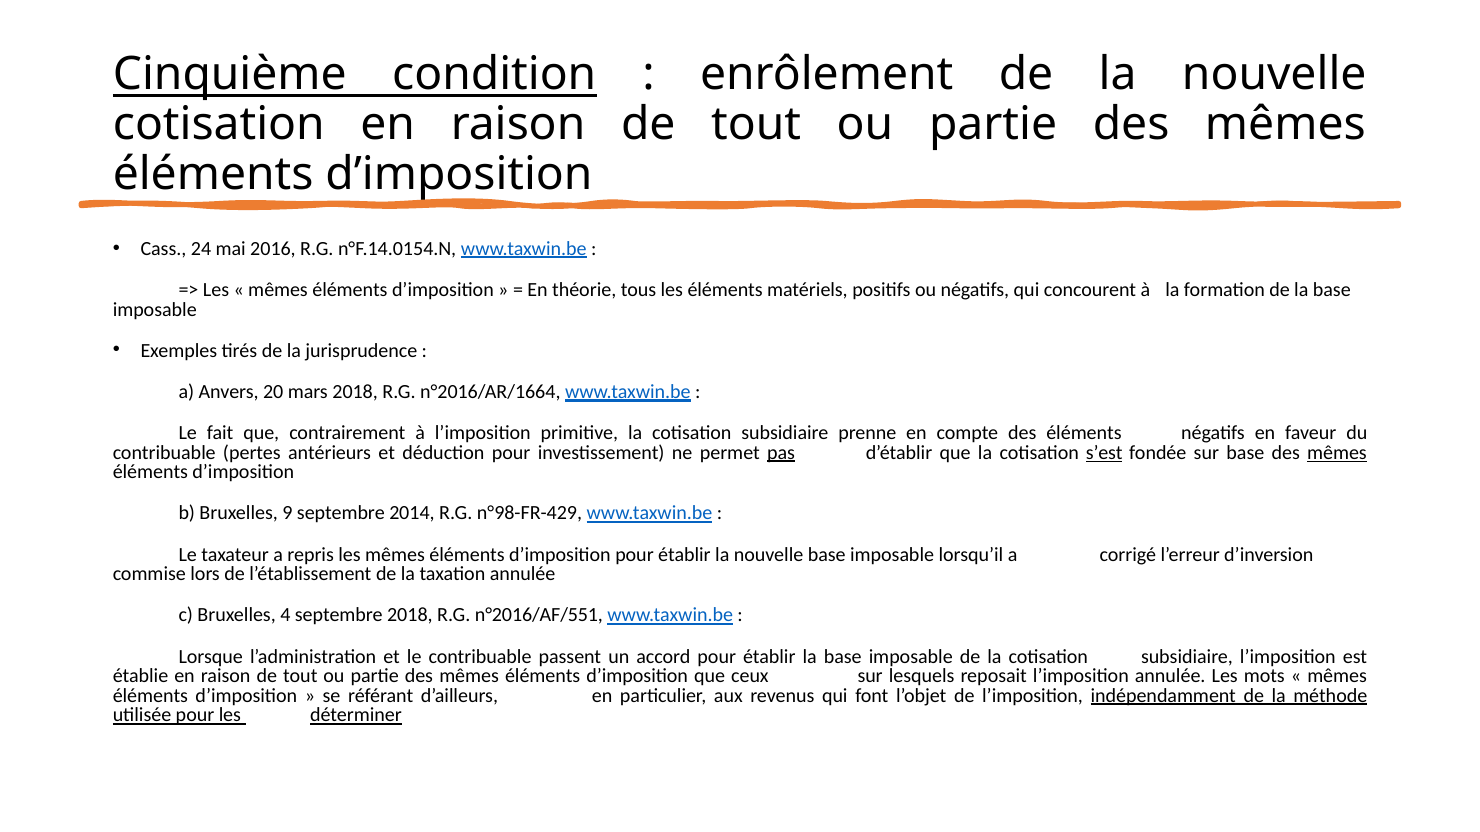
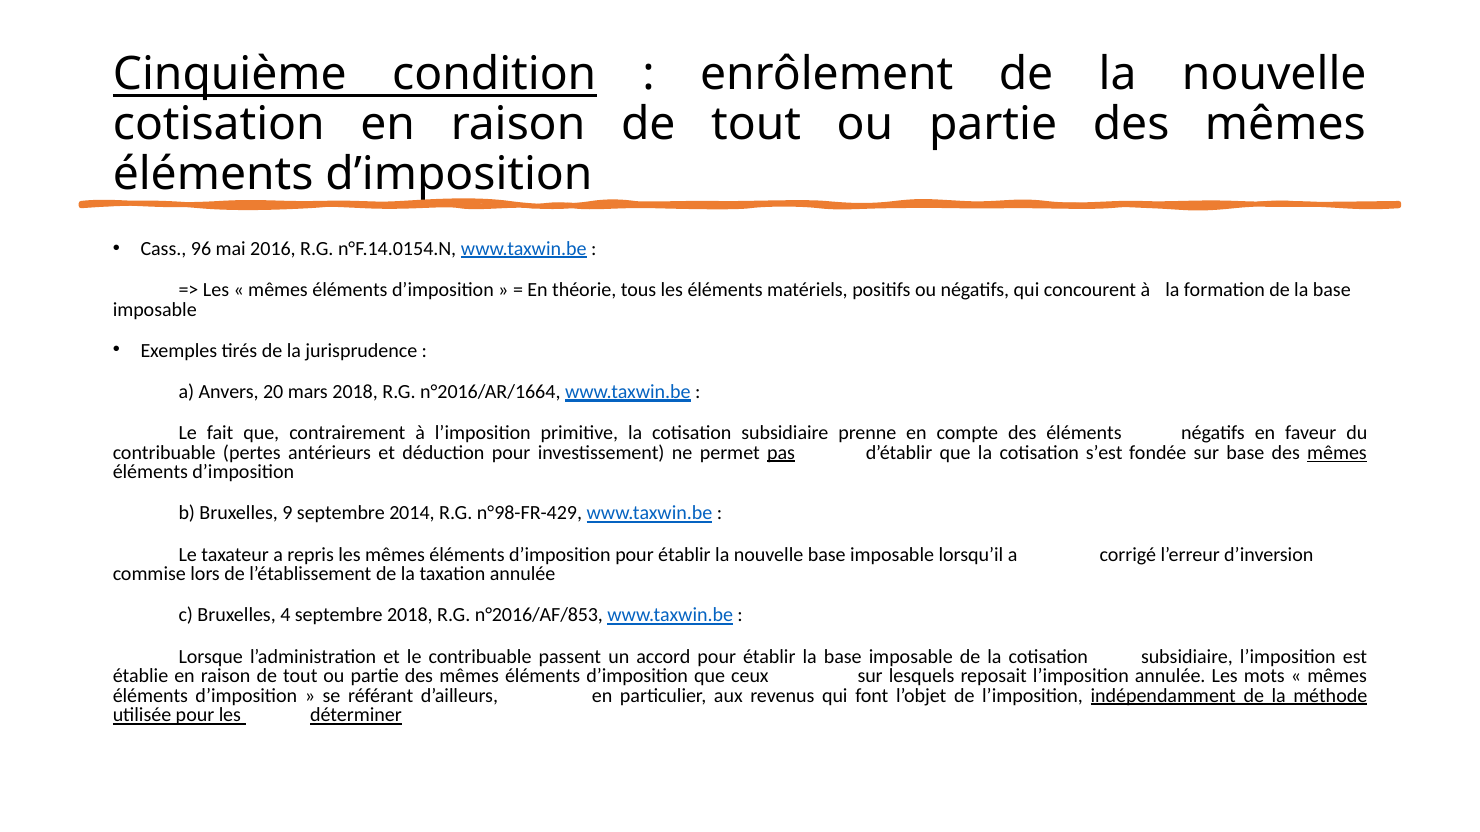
24: 24 -> 96 (201, 249)
s’est underline: present -> none (1104, 453)
n°2016/AF/551: n°2016/AF/551 -> n°2016/AF/853 (539, 616)
